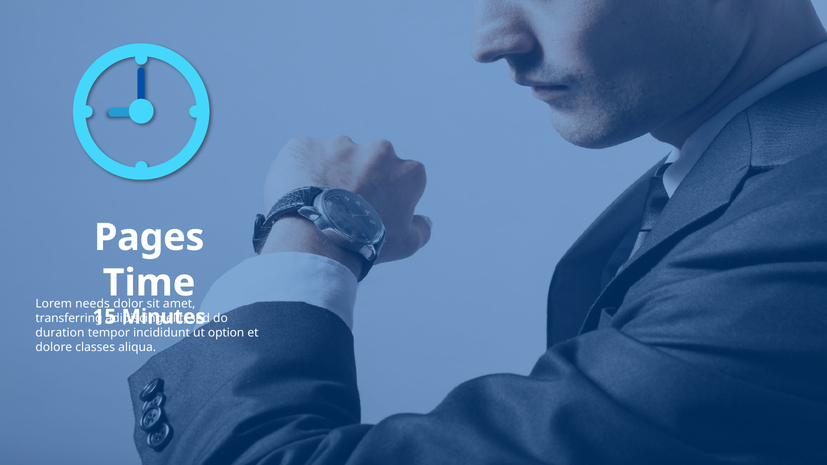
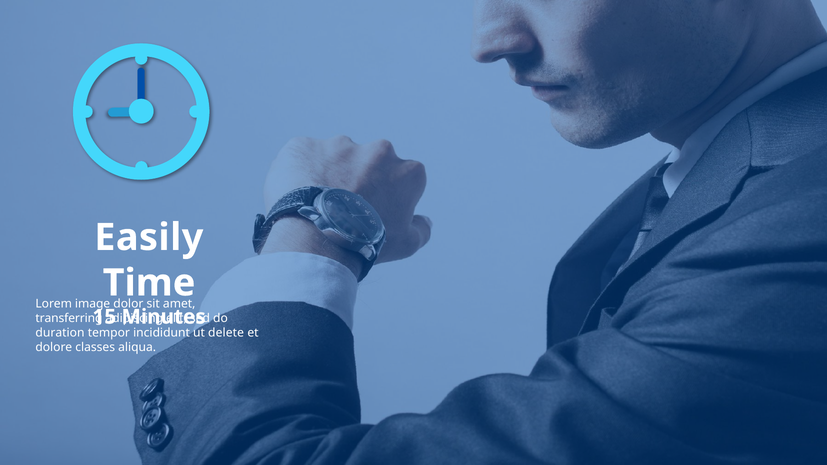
Pages: Pages -> Easily (149, 238)
needs: needs -> image (93, 304)
option: option -> delete (226, 333)
